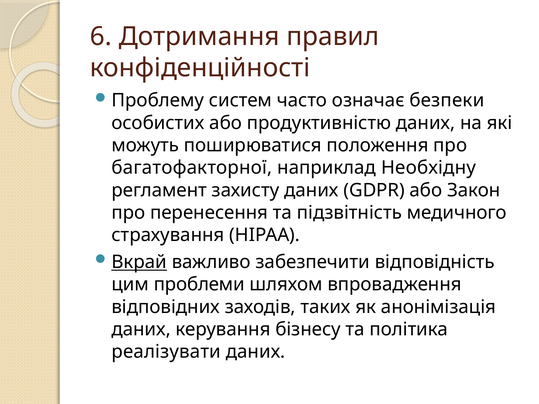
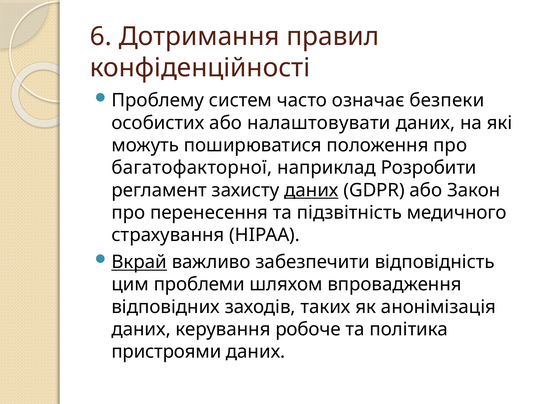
продуктивністю: продуктивністю -> налаштовувати (319, 123)
Необхідну: Необхідну -> Розробити (429, 168)
даних underline: none -> present (311, 190)
бізнесу: бізнесу -> робоче (308, 330)
реалізувати: реалізувати -> пристроями (166, 352)
